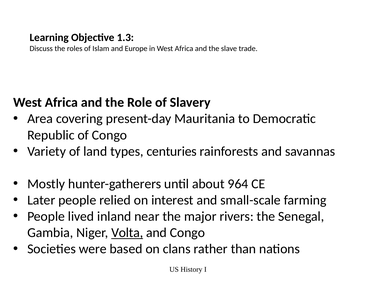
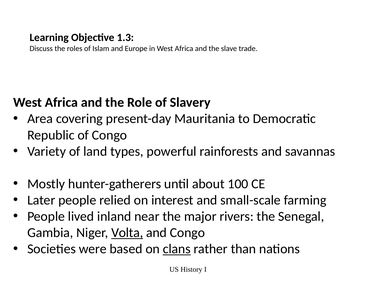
centuries: centuries -> powerful (172, 151)
964: 964 -> 100 (238, 184)
clans underline: none -> present (177, 249)
